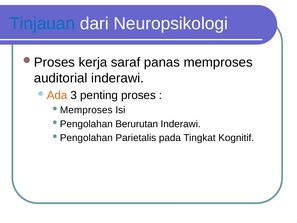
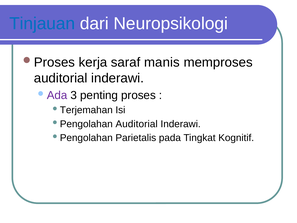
panas: panas -> manis (162, 62)
Ada colour: orange -> purple (57, 95)
Memproses: Memproses -> Terjemahan (86, 110)
Pengolahan Berurutan: Berurutan -> Auditorial (137, 124)
